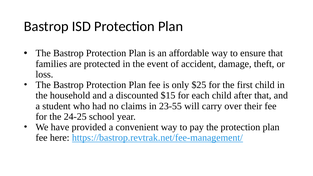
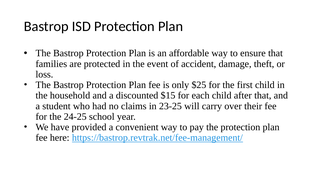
23-55: 23-55 -> 23-25 (170, 106)
